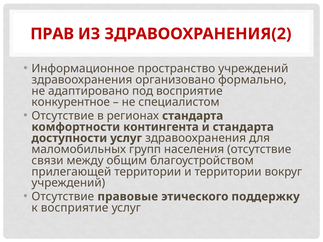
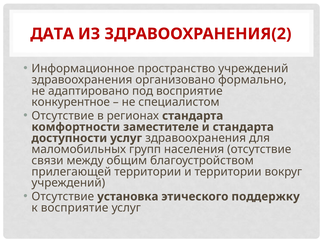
ПРАВ: ПРАВ -> ДАТА (52, 34)
контингента: контингента -> заместителе (161, 127)
правовые: правовые -> установка (128, 197)
